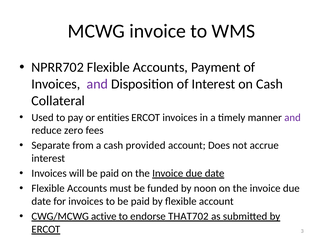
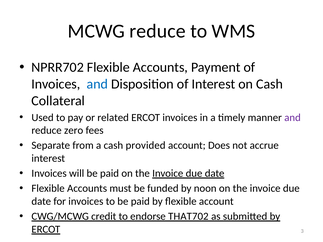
MCWG invoice: invoice -> reduce (158, 31)
and colour: purple -> blue (97, 84)
entities: entities -> related (113, 118)
active: active -> credit (104, 217)
